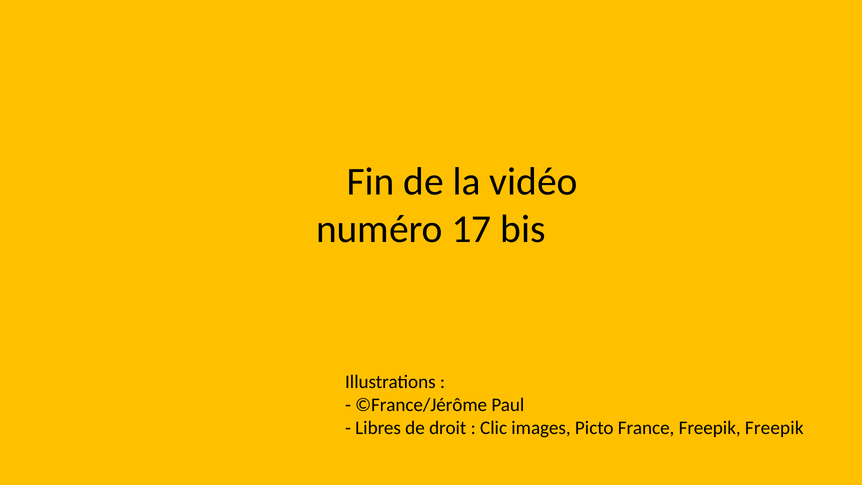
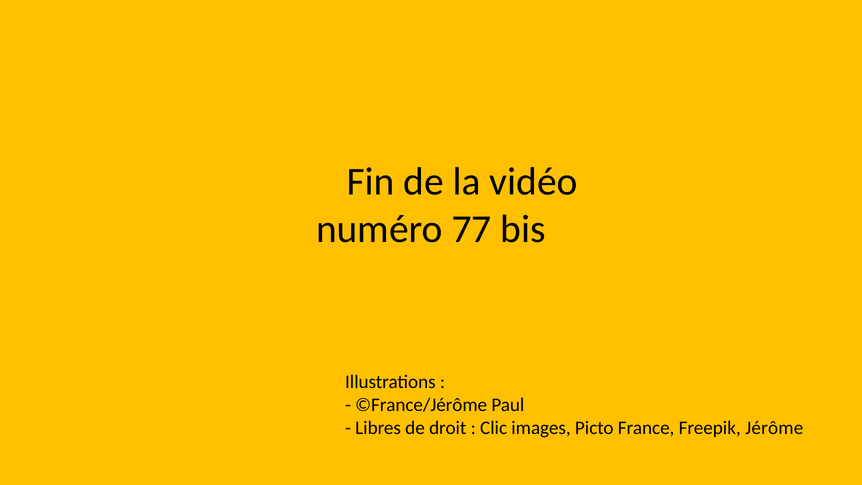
17: 17 -> 77 (471, 229)
Freepik Freepik: Freepik -> Jérôme (774, 428)
